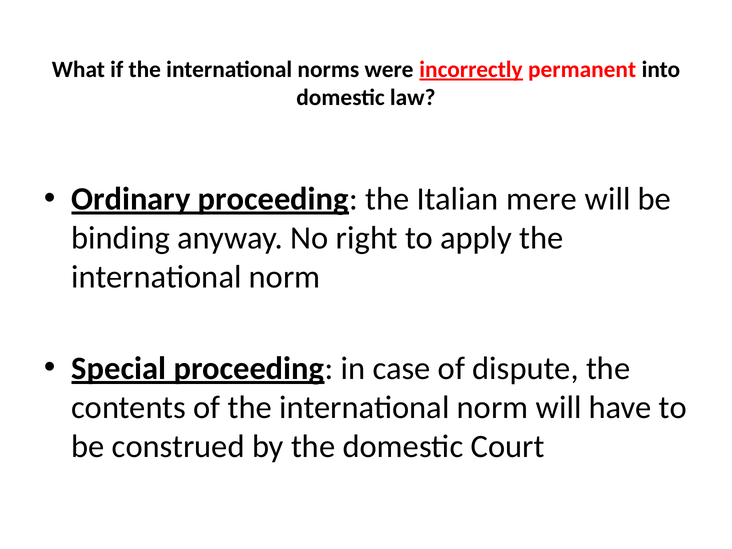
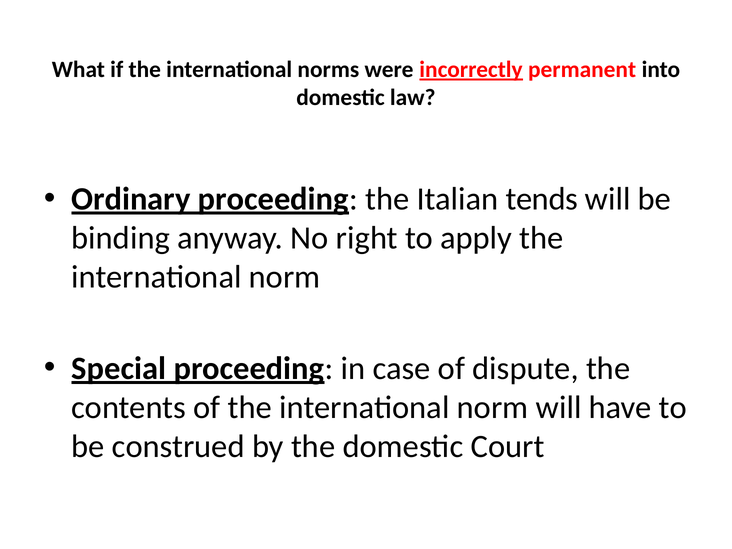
mere: mere -> tends (542, 199)
